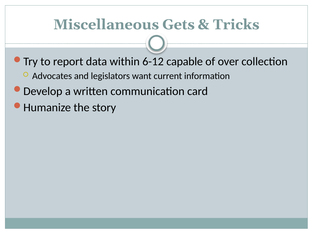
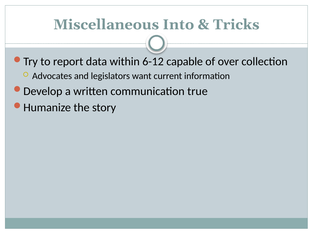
Gets: Gets -> Into (178, 25)
card: card -> true (197, 92)
